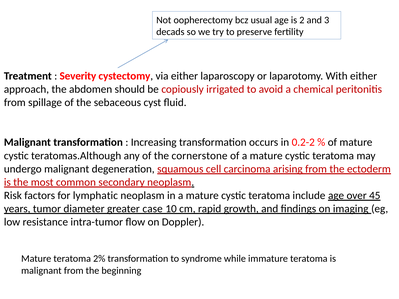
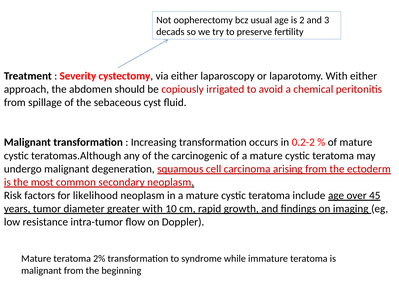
cornerstone: cornerstone -> carcinogenic (200, 156)
lymphatic: lymphatic -> likelihood (95, 196)
greater case: case -> with (153, 209)
